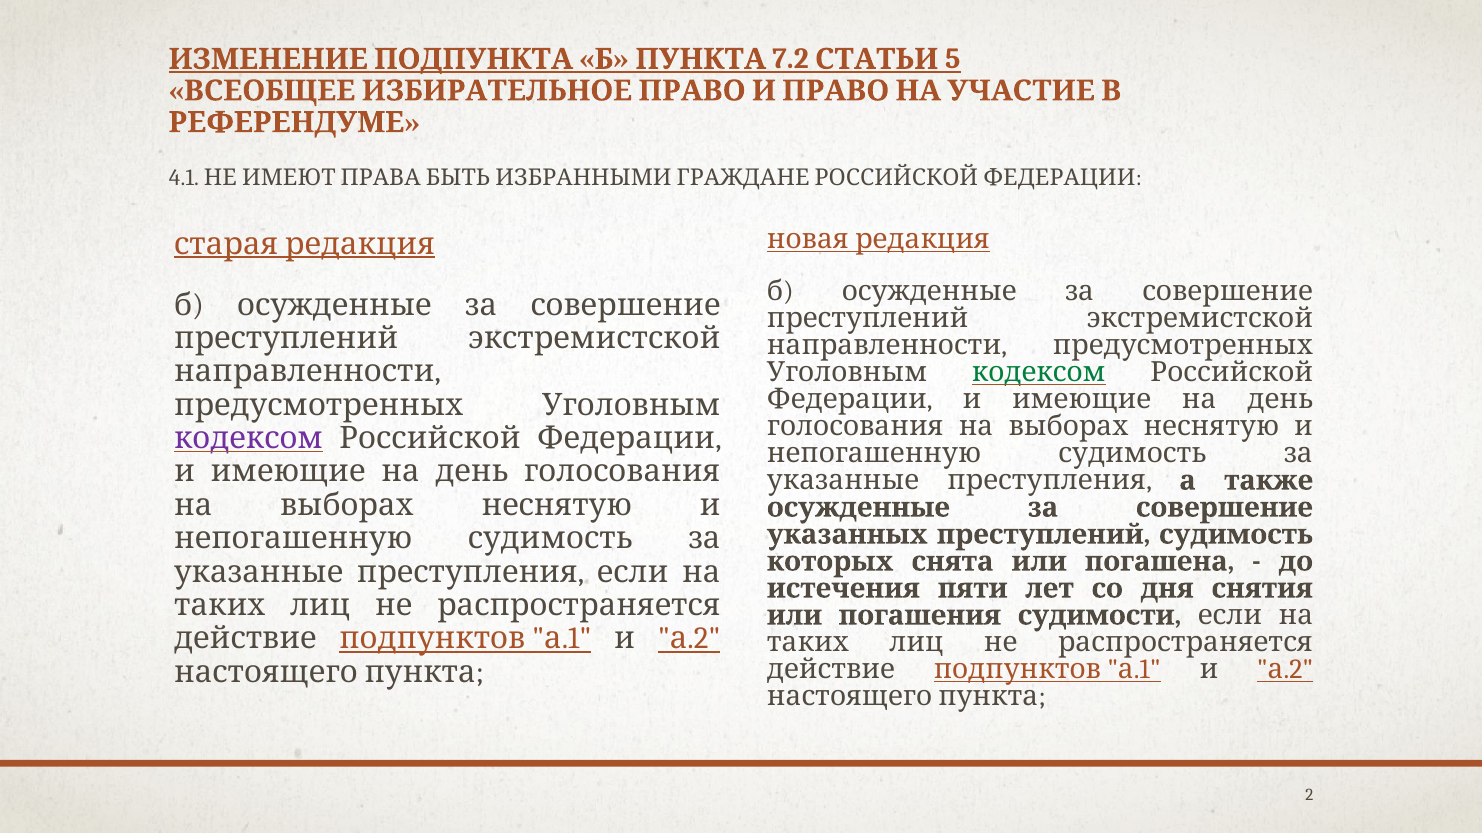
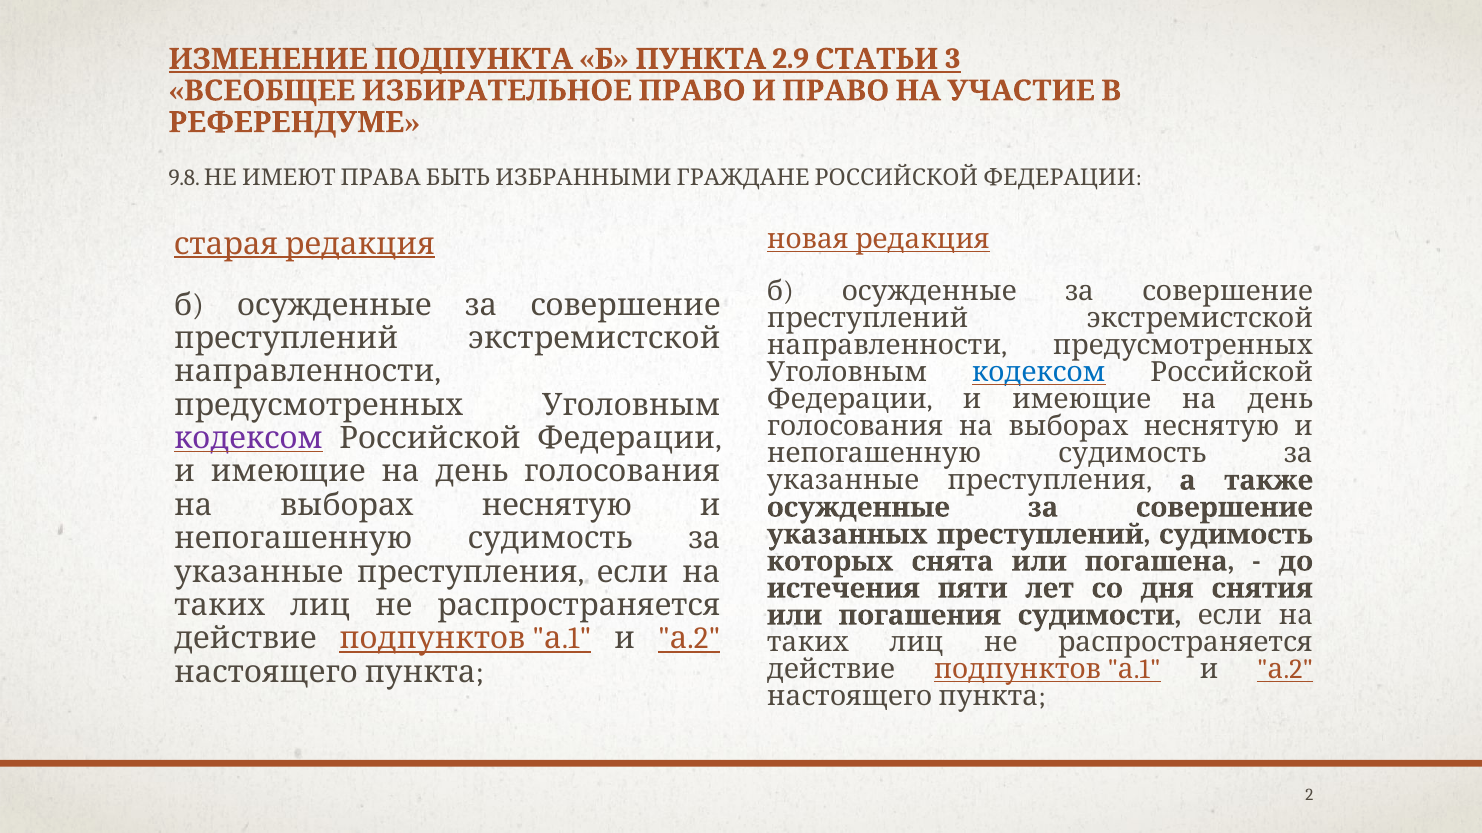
7.2: 7.2 -> 2.9 (791, 59)
5: 5 -> 3 (953, 59)
4.1: 4.1 -> 9.8 (184, 178)
кодексом colour: green -> blue (1039, 373)
